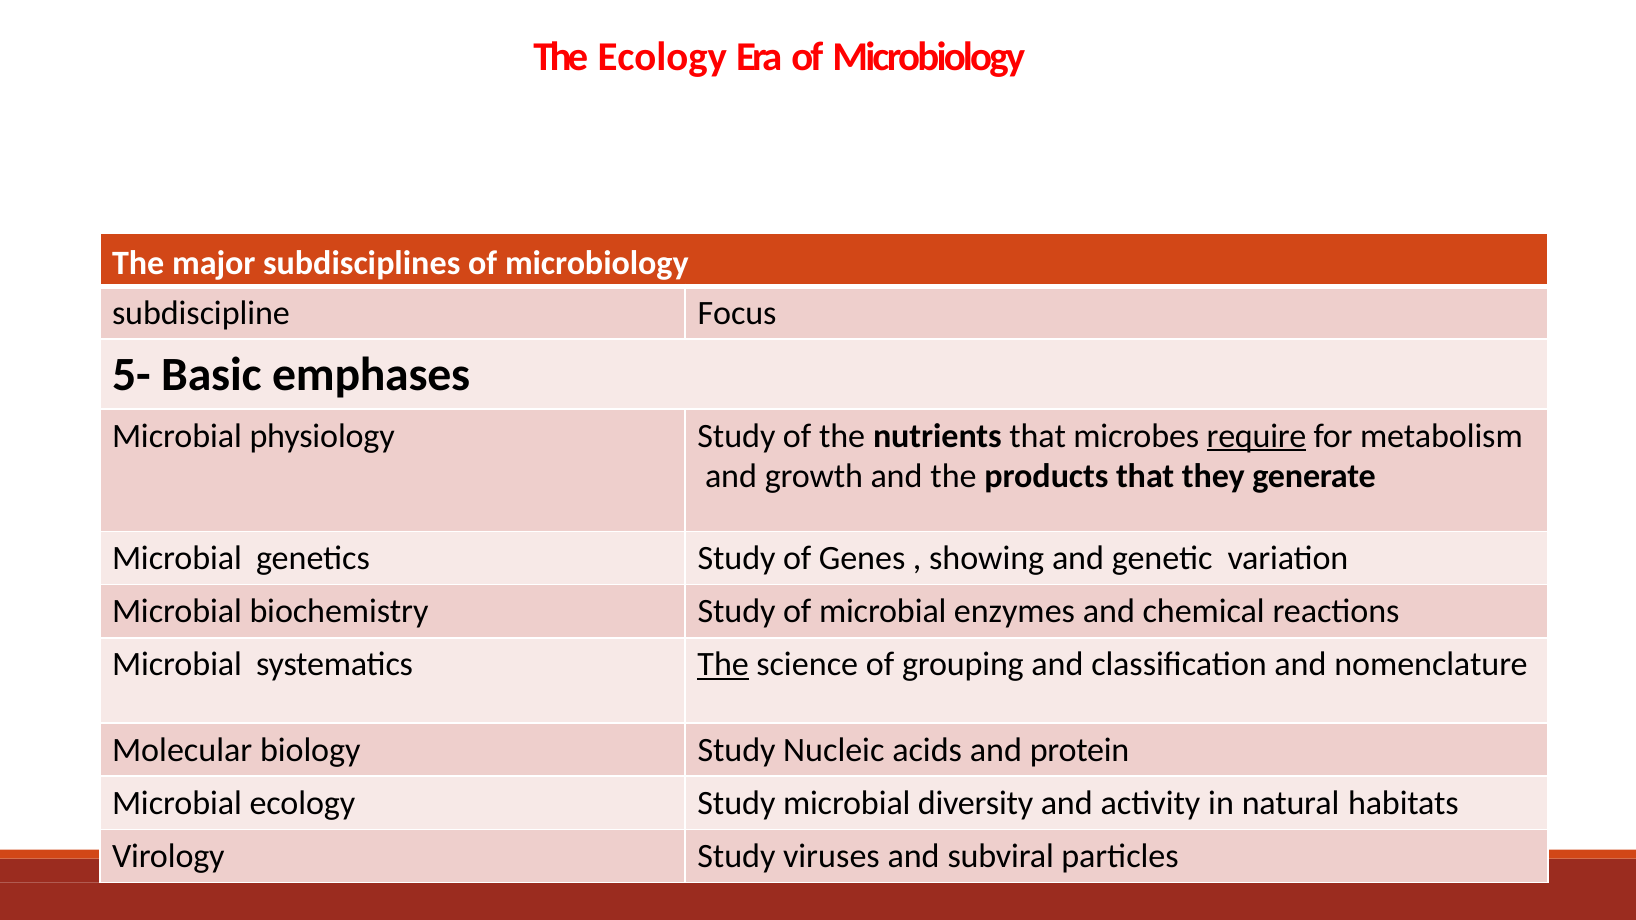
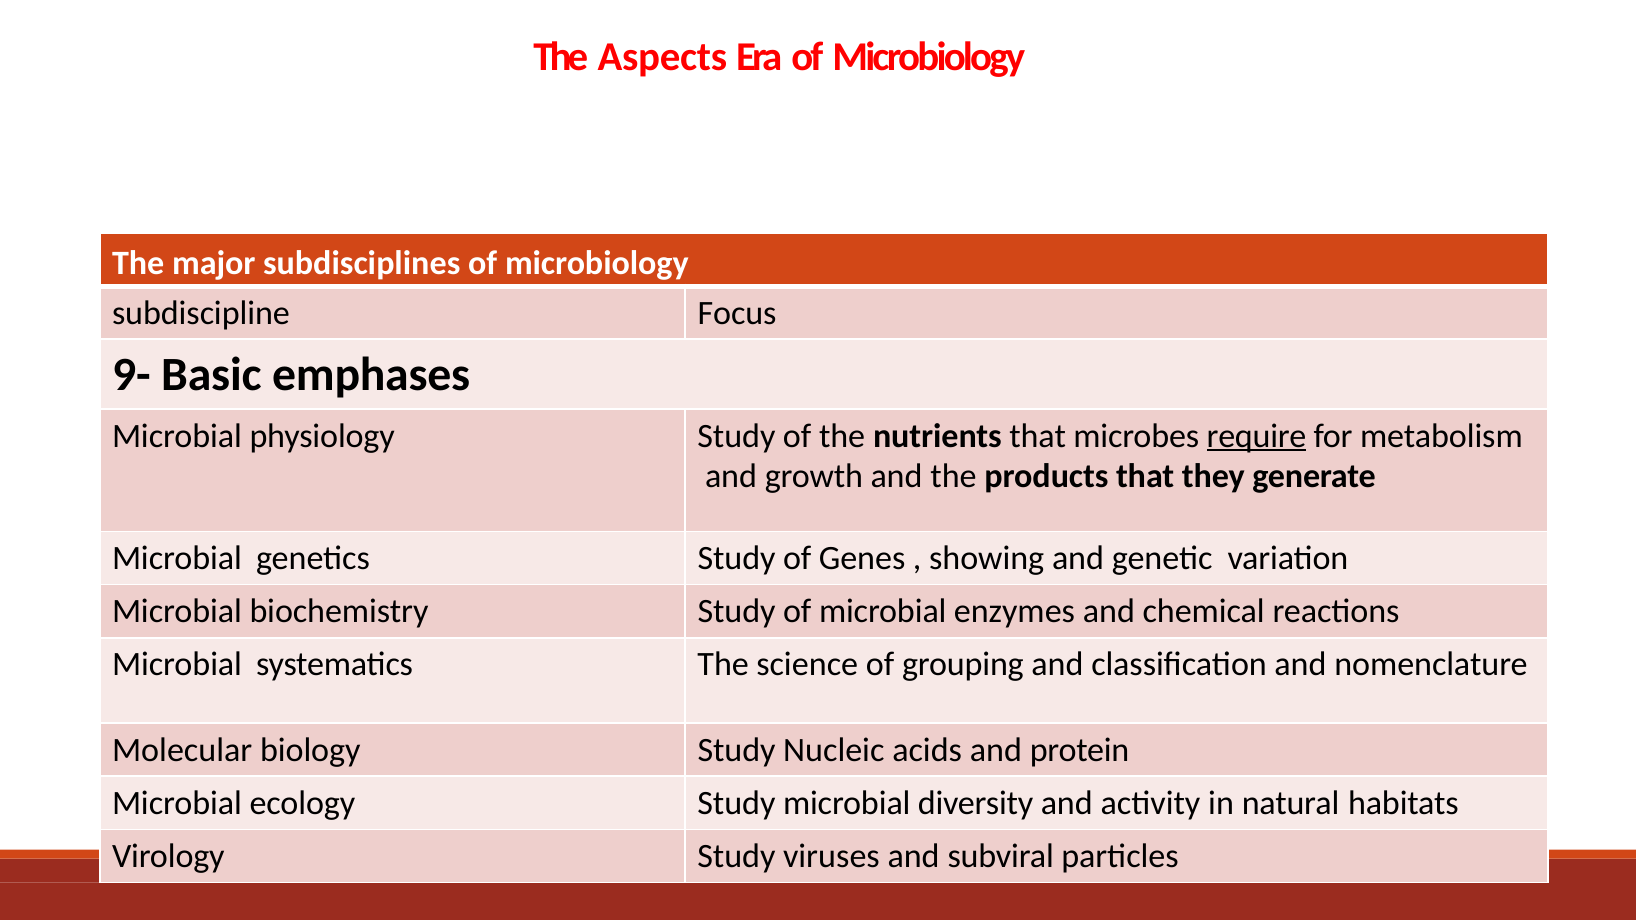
The Ecology: Ecology -> Aspects (662, 57)
5-: 5- -> 9- (131, 374)
The underline: present -> none (723, 665)
